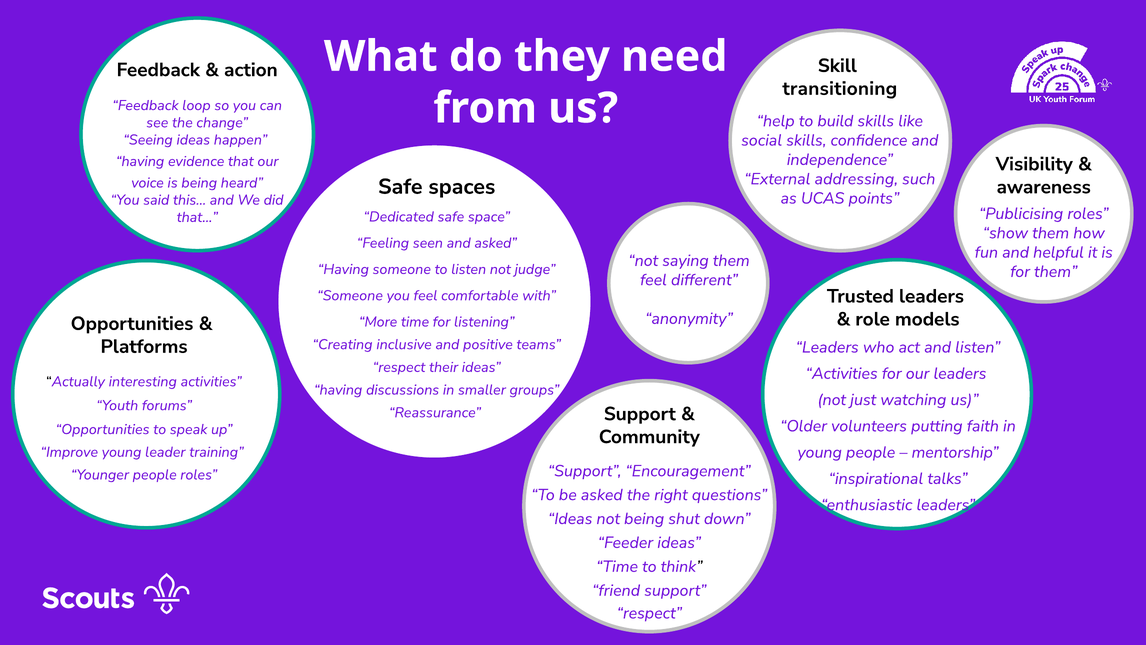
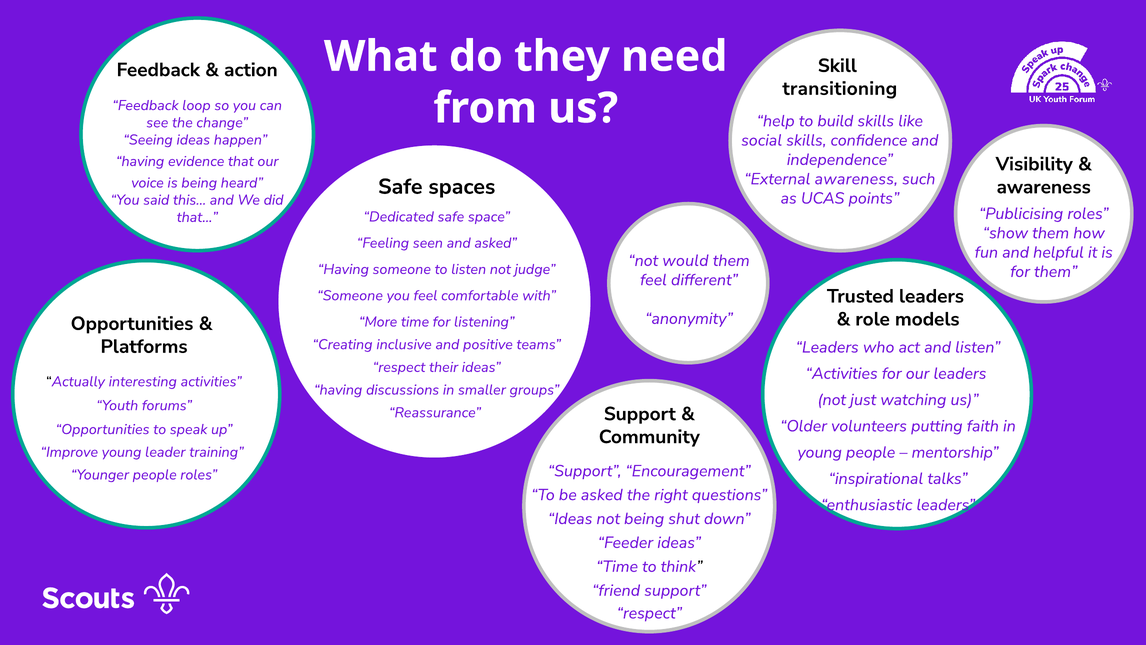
External addressing: addressing -> awareness (856, 179)
saying: saying -> would (685, 260)
